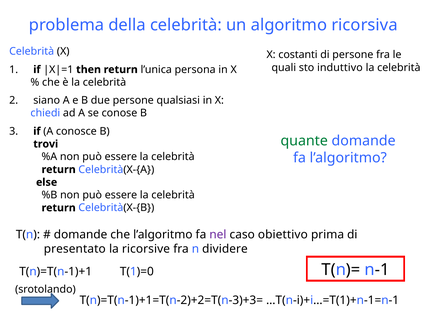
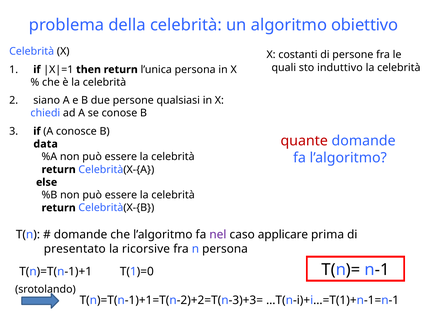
ricorsiva: ricorsiva -> obiettivo (365, 25)
quante colour: green -> red (304, 141)
trovi: trovi -> data (46, 144)
obiettivo: obiettivo -> applicare (283, 235)
n dividere: dividere -> persona (225, 249)
